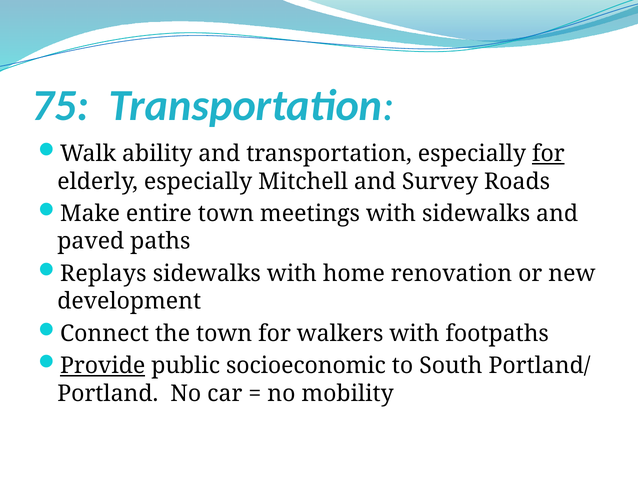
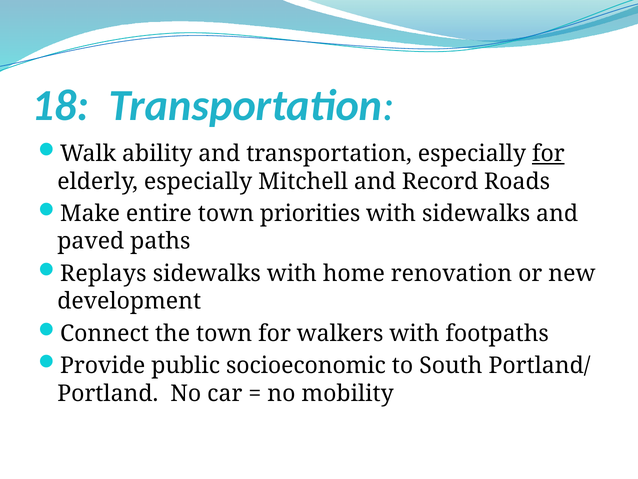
75: 75 -> 18 (60, 105)
Survey: Survey -> Record (440, 181)
meetings: meetings -> priorities (310, 213)
Provide underline: present -> none (103, 365)
